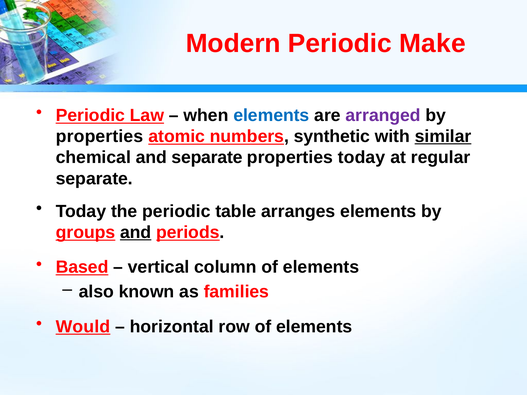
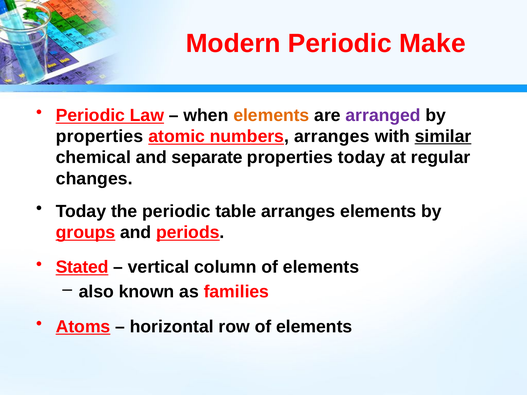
elements colour: blue -> orange (271, 115)
numbers synthetic: synthetic -> arranges (332, 136)
separate: separate -> changes (94, 179)
and underline: present -> none (136, 232)
Based: Based -> Stated (82, 267)
Would: Would -> Atoms (83, 327)
